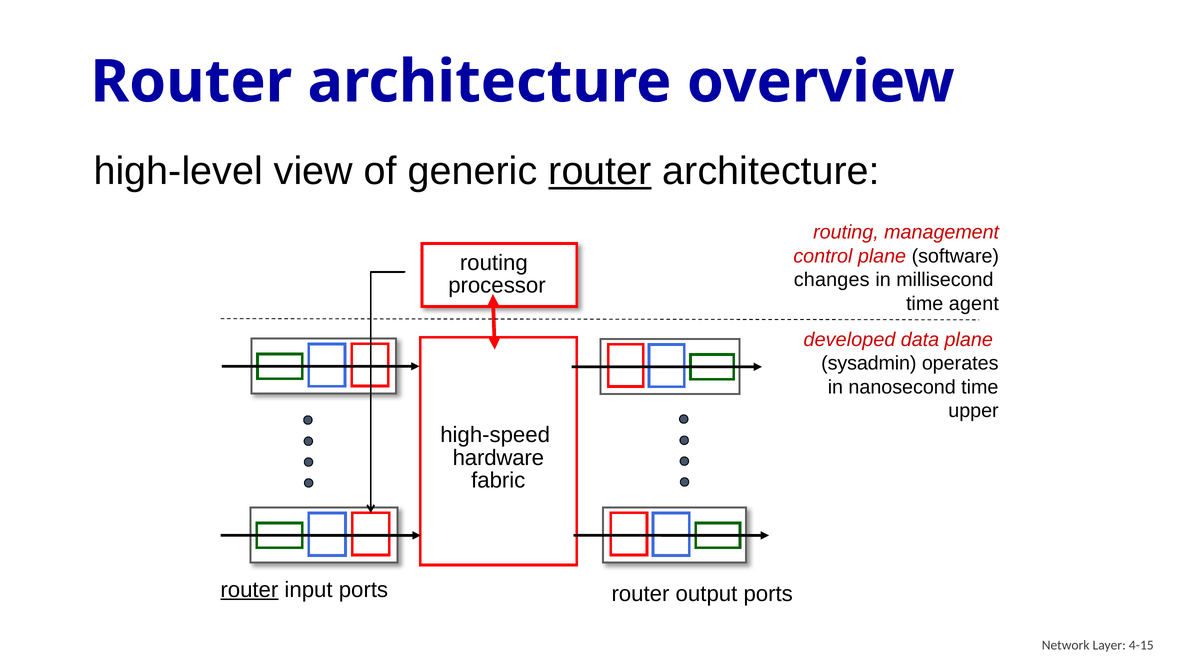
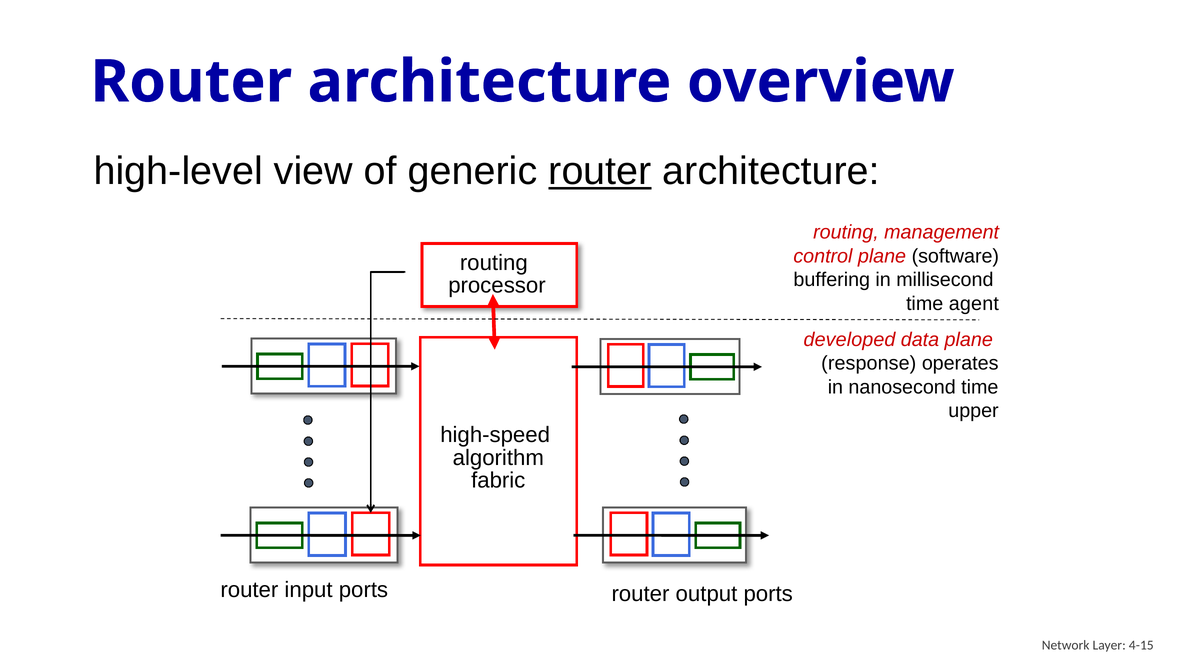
changes: changes -> buffering (832, 280)
sysadmin: sysadmin -> response (869, 363)
hardware: hardware -> algorithm (498, 457)
router underline: present -> none (249, 589)
